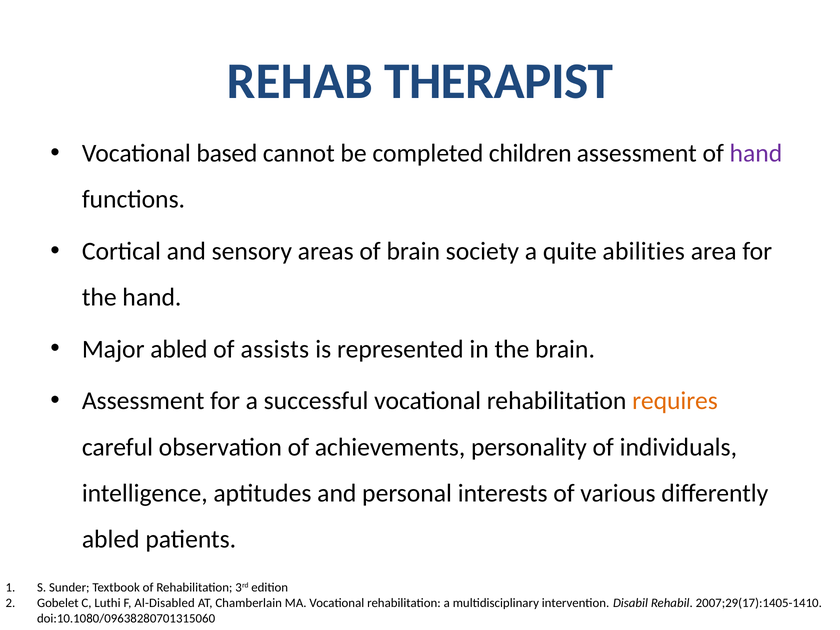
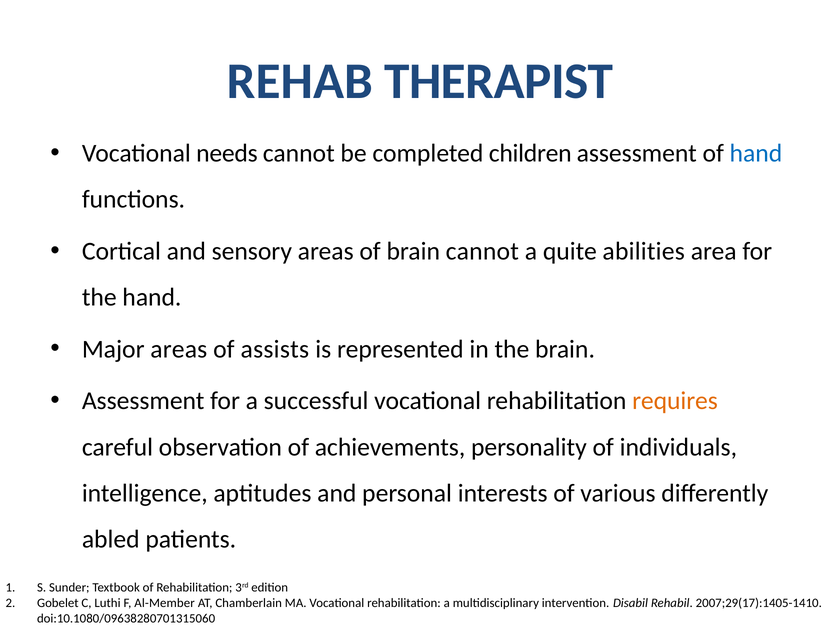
based: based -> needs (227, 153)
hand colour: purple -> blue (756, 153)
brain society: society -> cannot (482, 251)
Major abled: abled -> areas (179, 349)
Al-Disabled: Al-Disabled -> Al-Member (165, 603)
